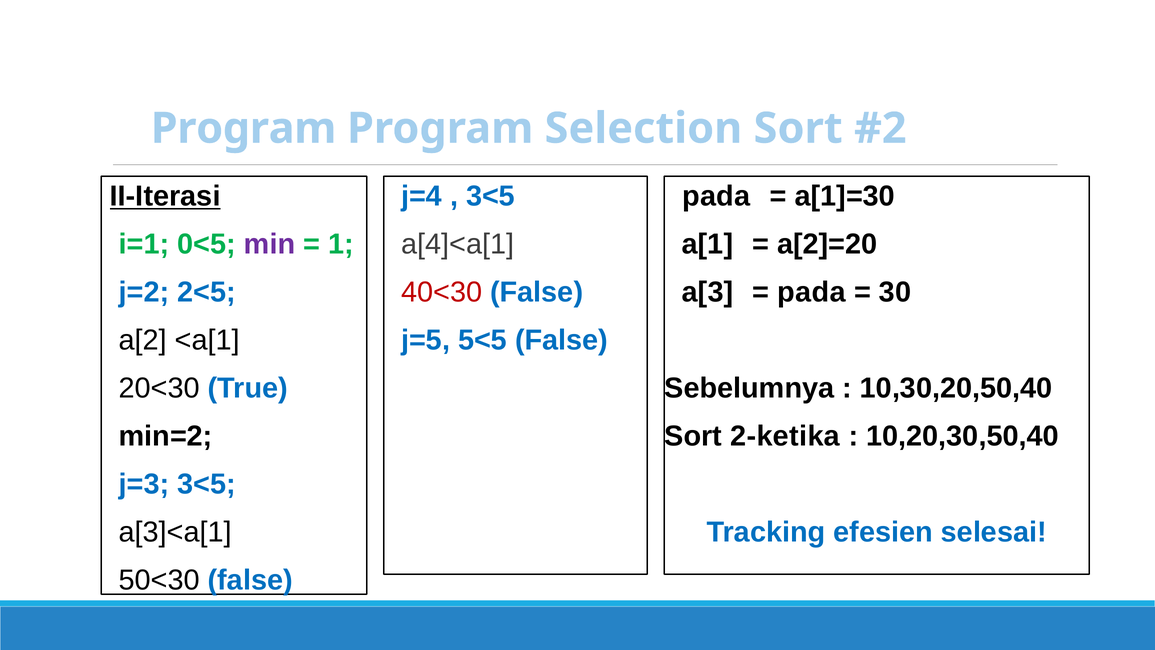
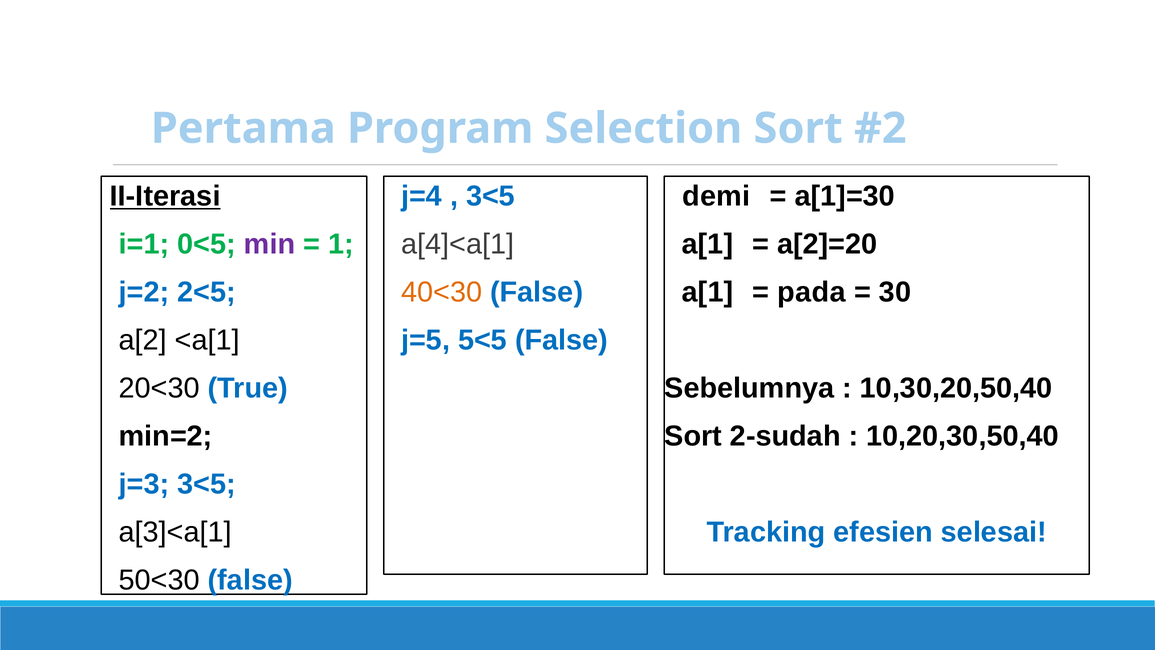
Program: Program -> Pertama (243, 128)
pada: pada -> demi (716, 196)
40<30 colour: red -> orange (442, 292)
a[3: a[3 -> a[1 (708, 292)
2-ketika: 2-ketika -> 2-sudah (785, 436)
